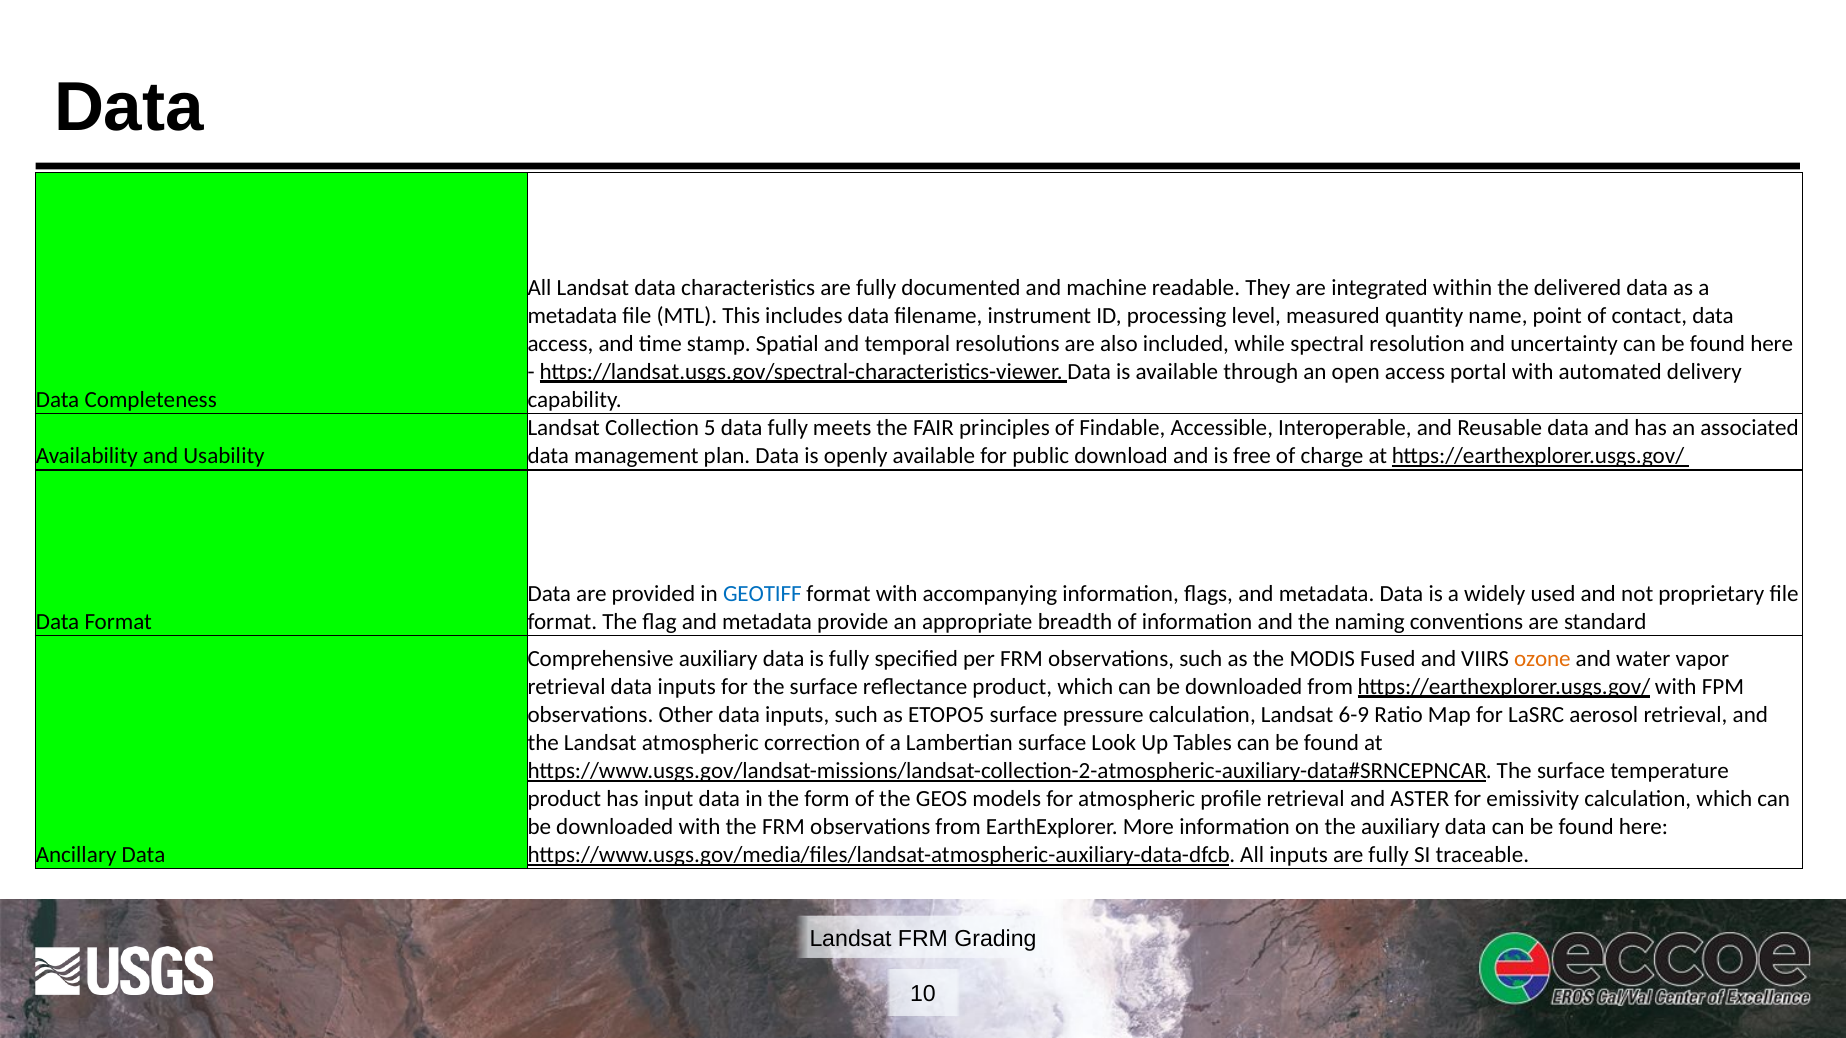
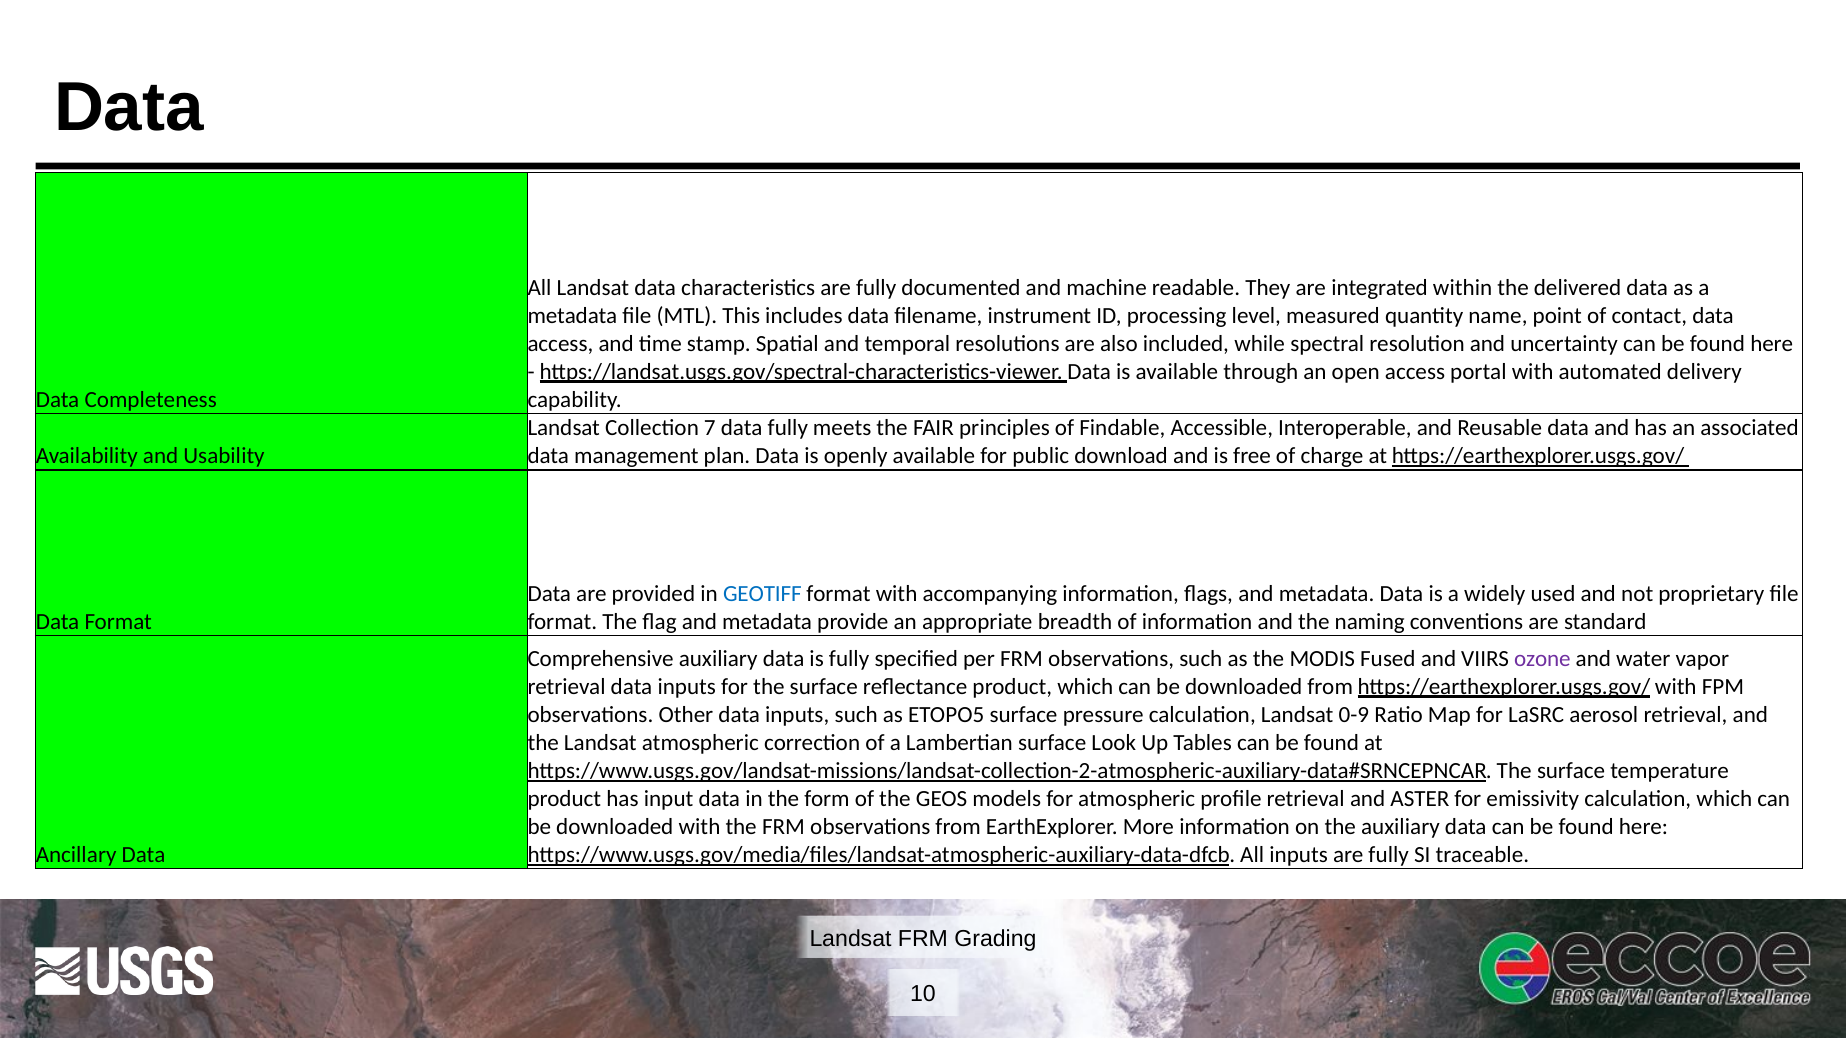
5: 5 -> 7 (710, 428)
ozone colour: orange -> purple (1542, 659)
6-9: 6-9 -> 0-9 (1354, 715)
